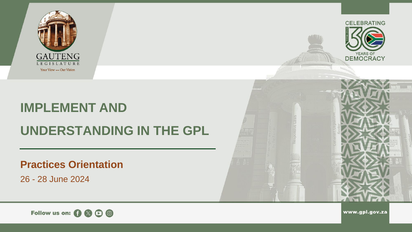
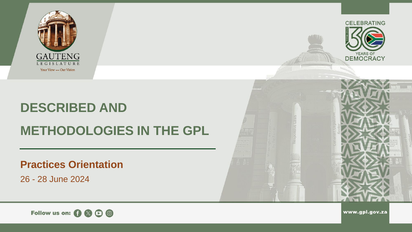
IMPLEMENT: IMPLEMENT -> DESCRIBED (58, 108)
UNDERSTANDING: UNDERSTANDING -> METHODOLOGIES (77, 131)
